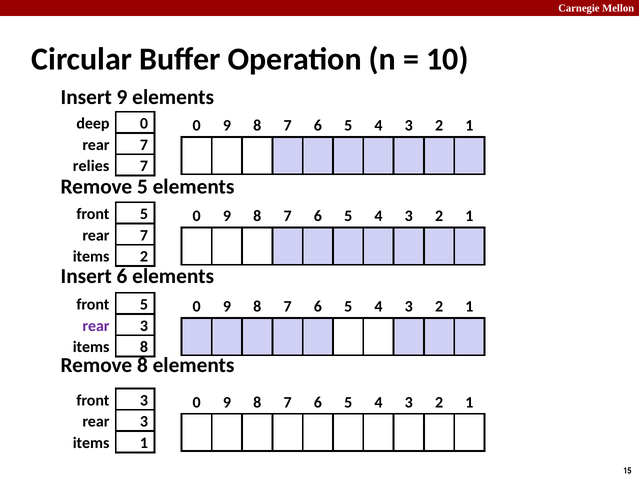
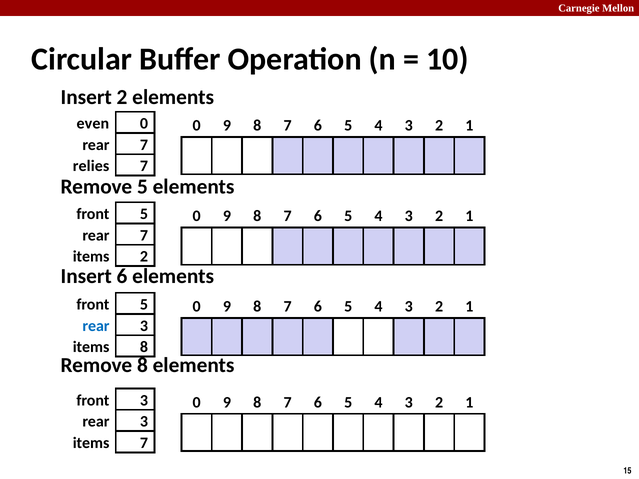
9: 9 -> 2 (122, 97)
deep: deep -> even (93, 124)
rear colour: purple -> blue (96, 326)
items 1: 1 -> 7 (144, 443)
